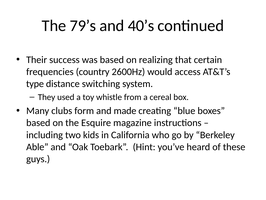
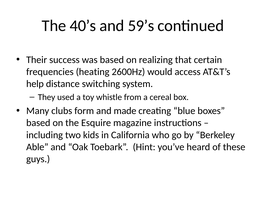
79’s: 79’s -> 40’s (83, 26)
40’s: 40’s -> 59’s (141, 26)
country: country -> heating (93, 72)
type: type -> help (35, 84)
